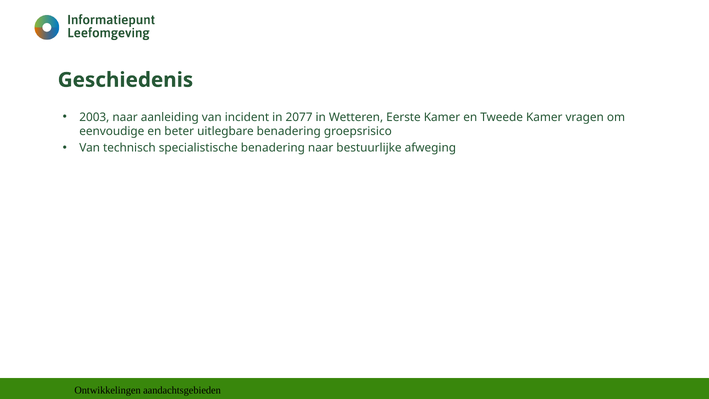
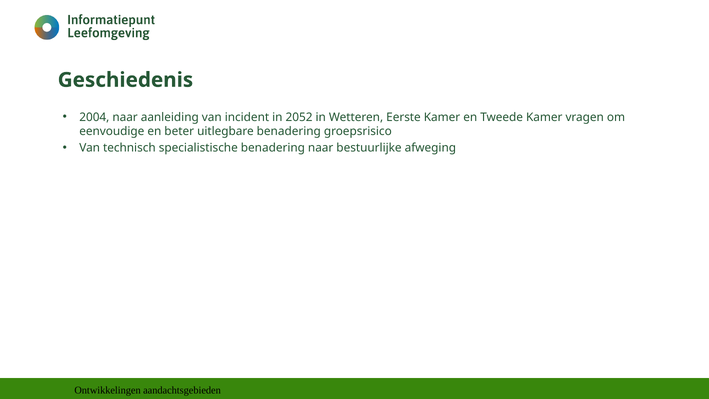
2003: 2003 -> 2004 (94, 117)
2077: 2077 -> 2052 (299, 117)
